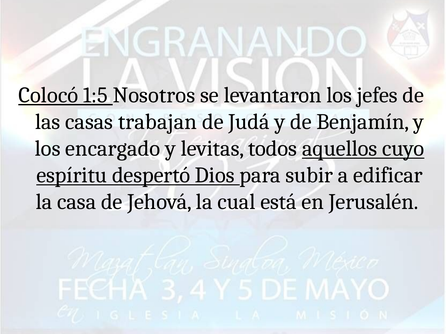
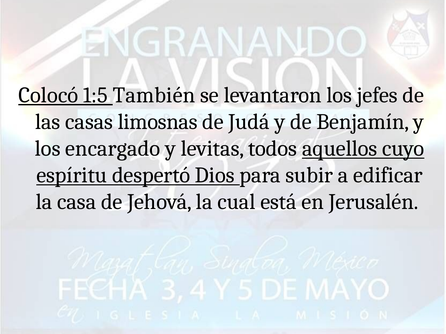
Nosotros: Nosotros -> También (154, 95)
trabajan: trabajan -> limosnas (158, 122)
